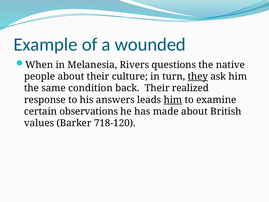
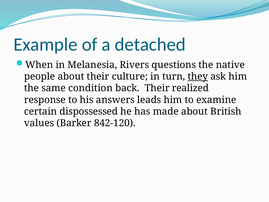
wounded: wounded -> detached (150, 44)
him underline: present -> none (173, 100)
observations: observations -> dispossessed (89, 111)
718-120: 718-120 -> 842-120 (115, 123)
